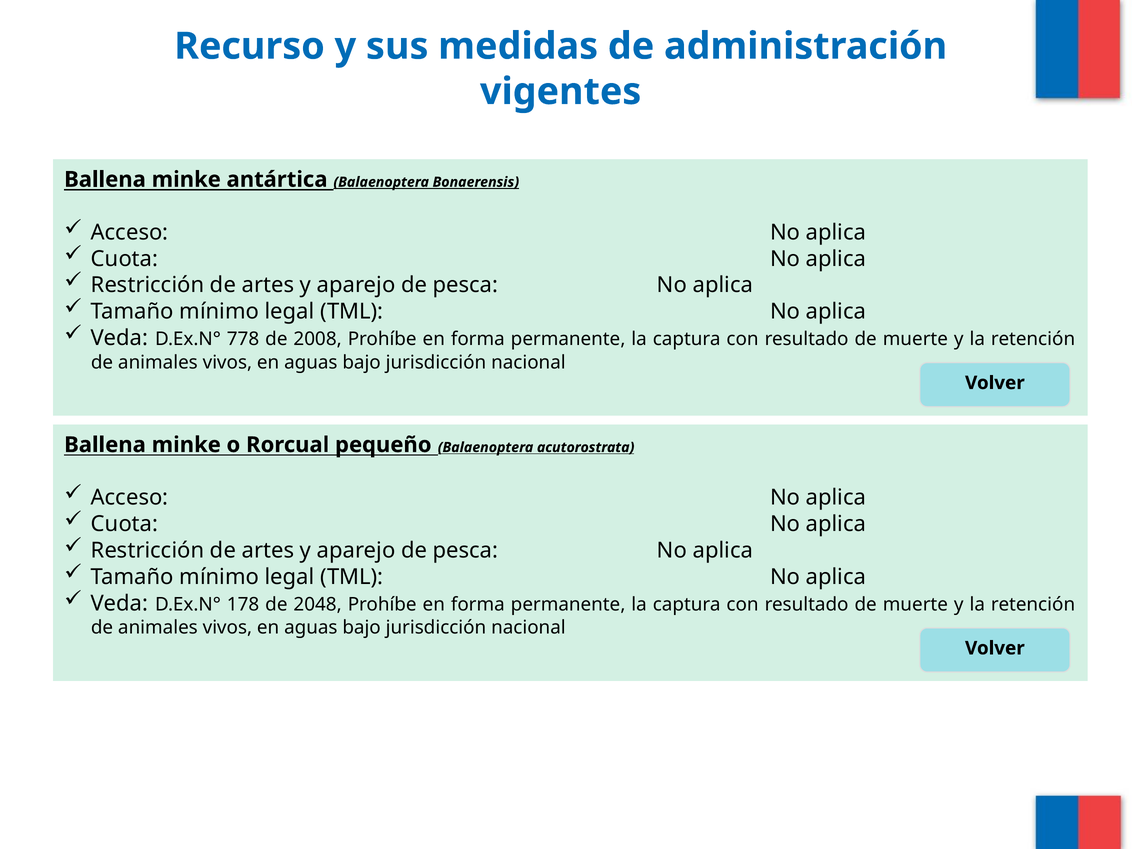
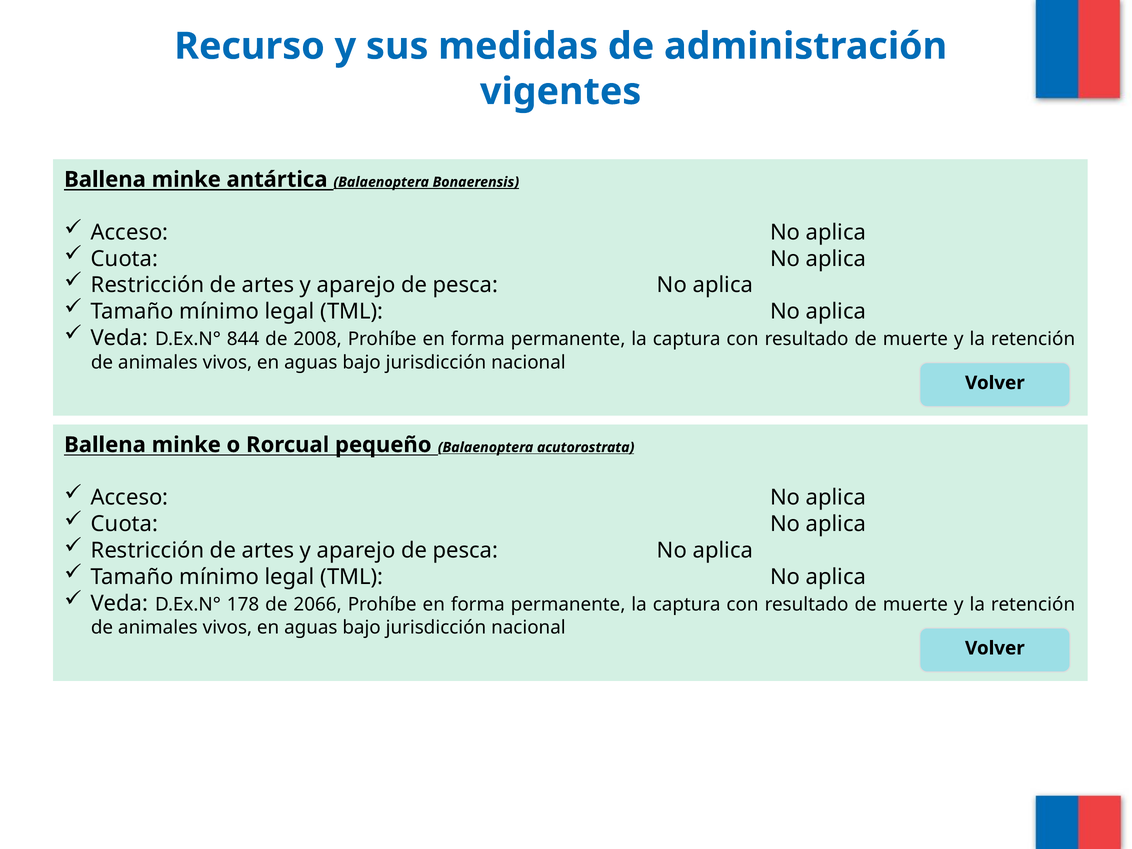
778: 778 -> 844 (243, 339)
2048: 2048 -> 2066 (318, 604)
